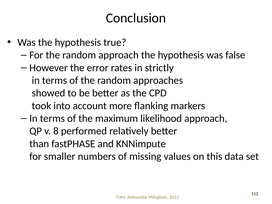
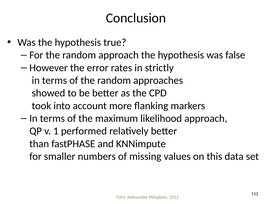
8: 8 -> 1 (56, 131)
